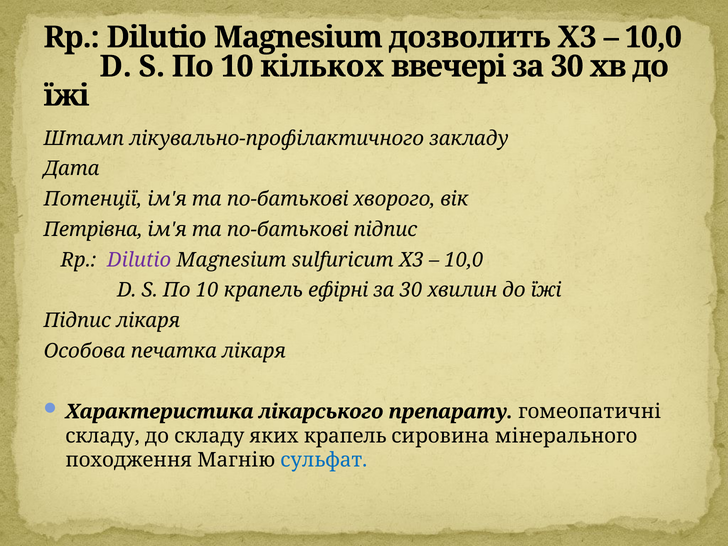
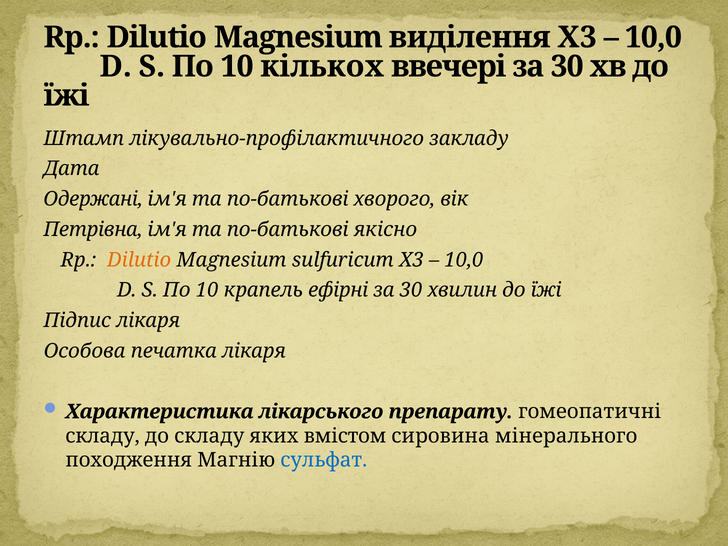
дозволить: дозволить -> виділення (470, 37)
Потенції: Потенції -> Одержані (93, 199)
по-батькові підпис: підпис -> якісно (385, 230)
Dilutio colour: purple -> orange (139, 260)
яких крапель: крапель -> вмістом (345, 436)
